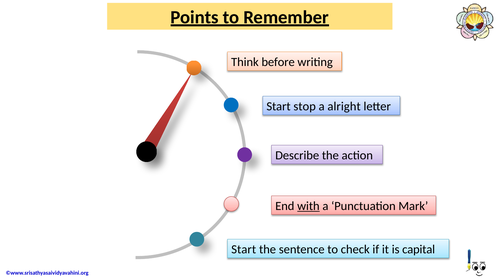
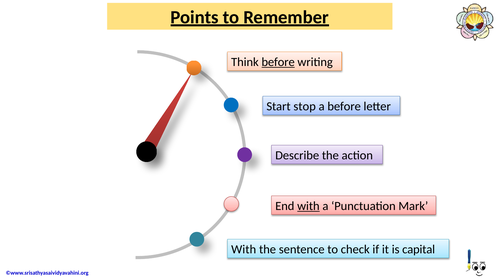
before underline: none -> present (278, 62)
a alright: alright -> before (344, 106)
Start: Start -> With (244, 249)
